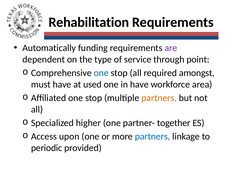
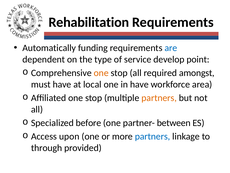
are colour: purple -> blue (171, 48)
through: through -> develop (169, 59)
one colour: blue -> orange (101, 73)
used: used -> local (92, 84)
higher: higher -> before (88, 123)
together: together -> between (174, 123)
periodic: periodic -> through (47, 147)
